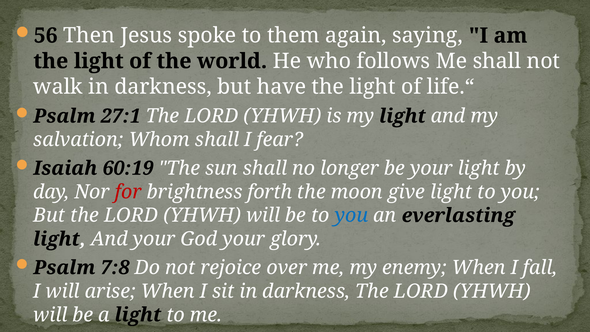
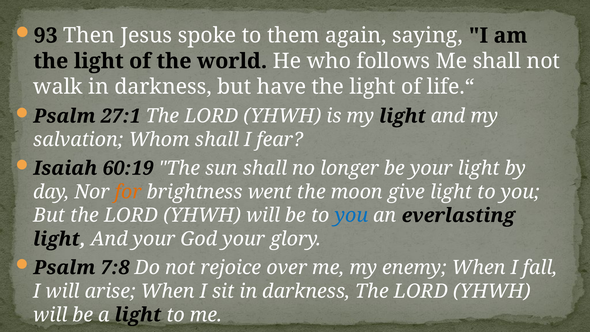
56: 56 -> 93 (46, 36)
for colour: red -> orange (128, 192)
forth: forth -> went (270, 192)
